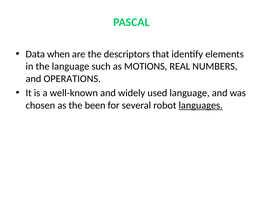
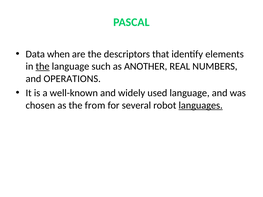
the underline: none -> present (43, 66)
MOTIONS: MOTIONS -> ANOTHER (146, 66)
been: been -> from (95, 105)
